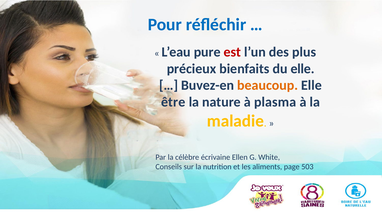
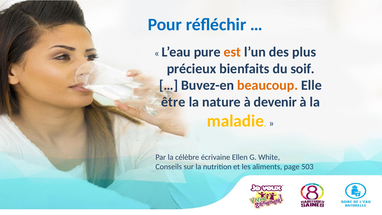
est colour: red -> orange (232, 52)
du elle: elle -> soif (303, 69)
plasma: plasma -> devenir (275, 102)
